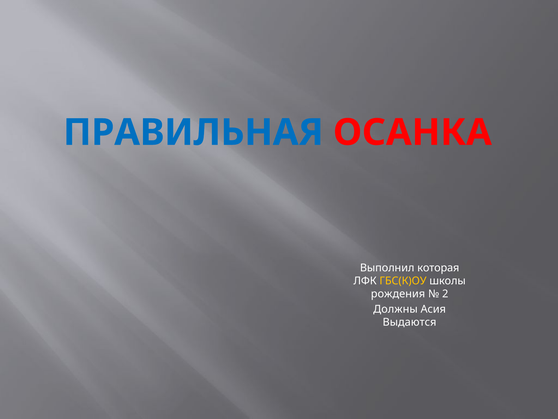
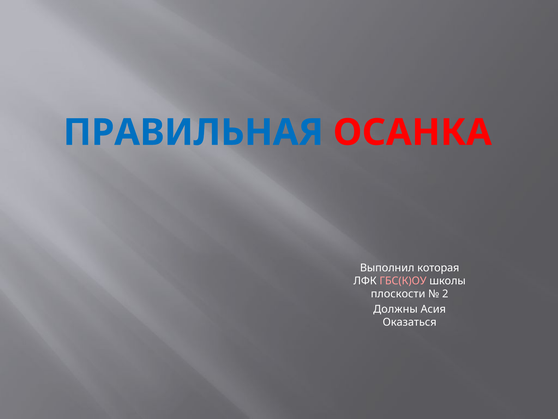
ГБС(К)ОУ colour: yellow -> pink (403, 281)
рождения: рождения -> плоскости (398, 294)
Выдаются: Выдаются -> Оказаться (410, 322)
